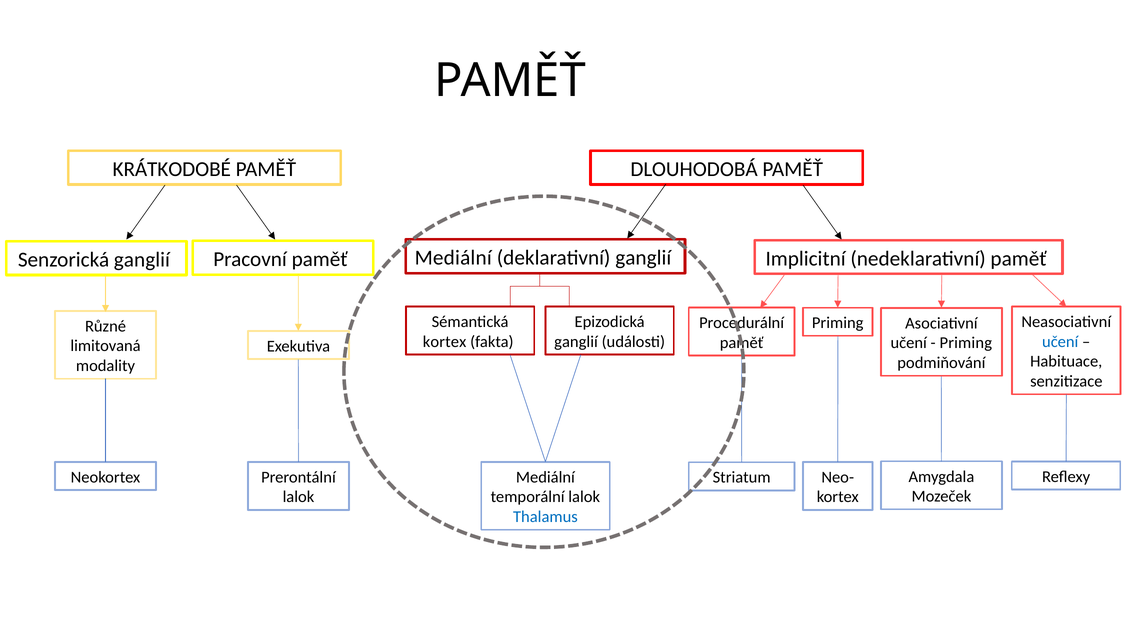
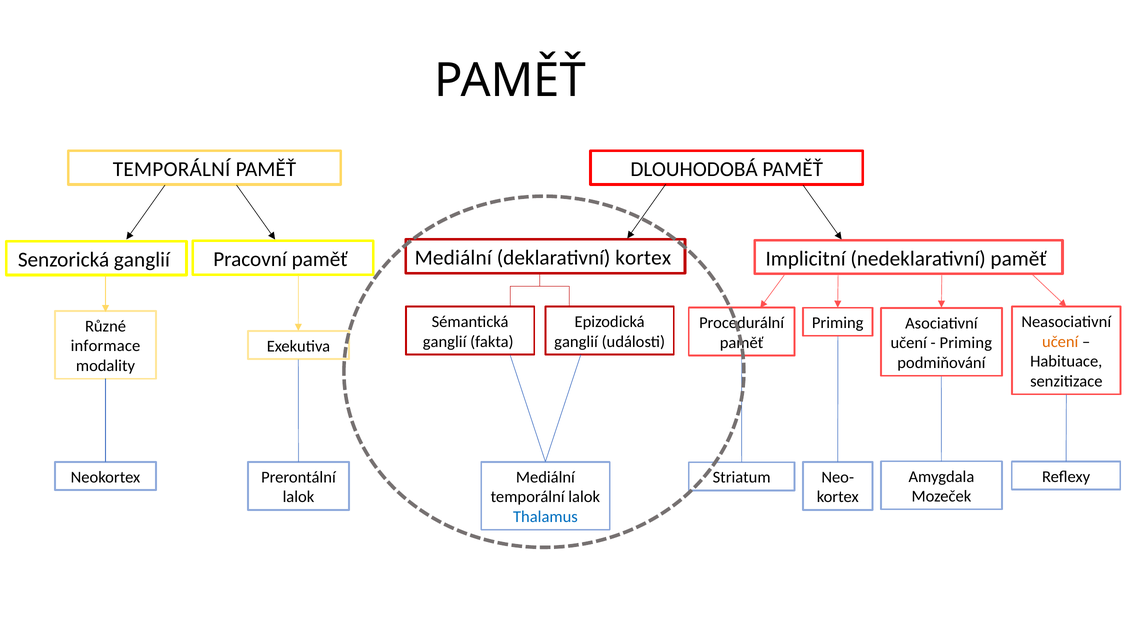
KRÁTKODOBÉ: KRÁTKODOBÉ -> TEMPORÁLNÍ (172, 169)
deklarativní ganglií: ganglií -> kortex (643, 258)
kortex: kortex -> ganglií (445, 342)
učení colour: blue -> orange (1060, 342)
limitovaná: limitovaná -> informace (105, 346)
